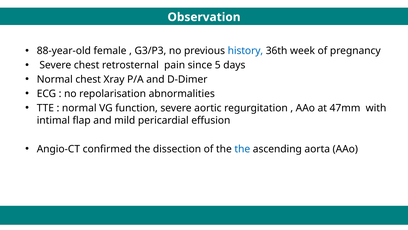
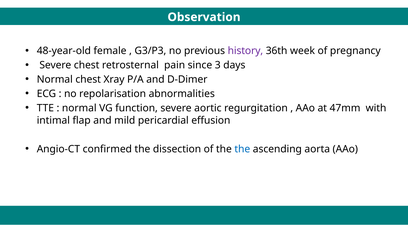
88-year-old: 88-year-old -> 48-year-old (64, 51)
history colour: blue -> purple (245, 51)
5: 5 -> 3 (218, 65)
